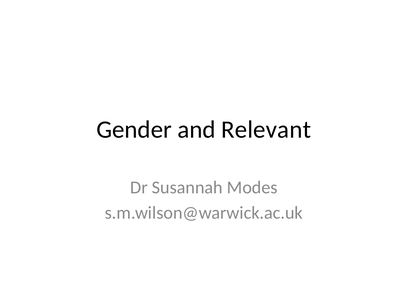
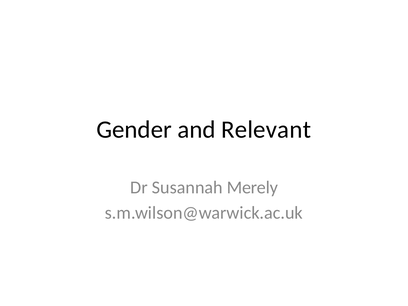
Modes: Modes -> Merely (252, 188)
